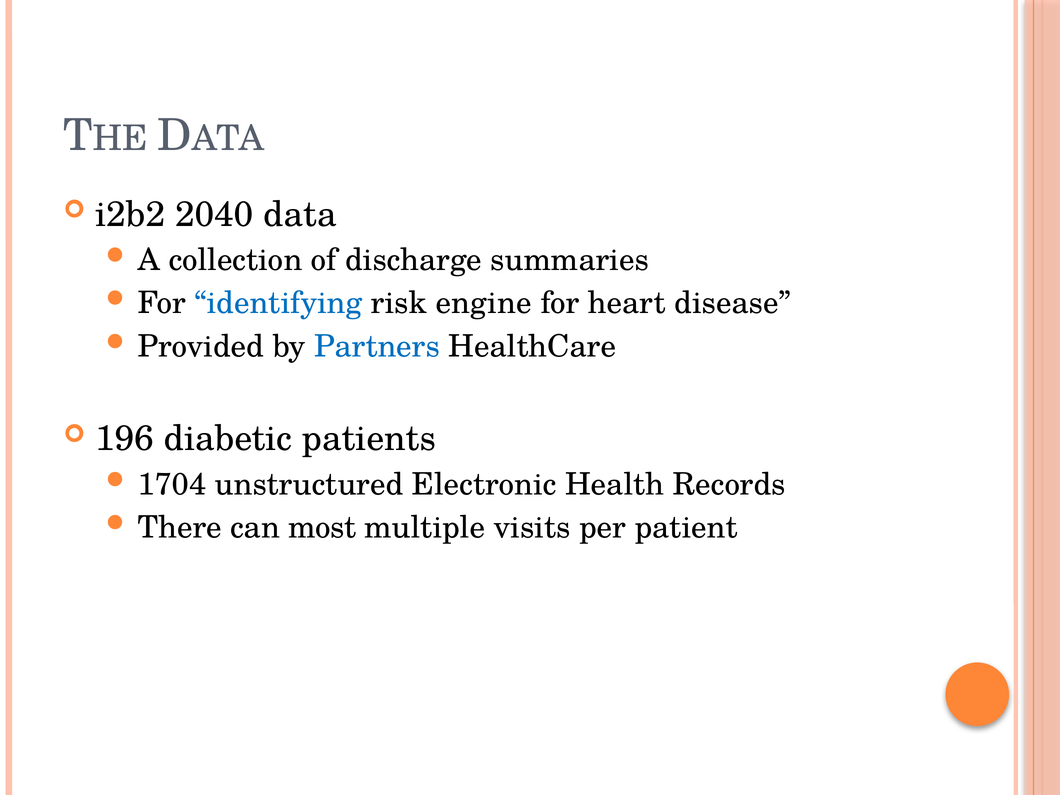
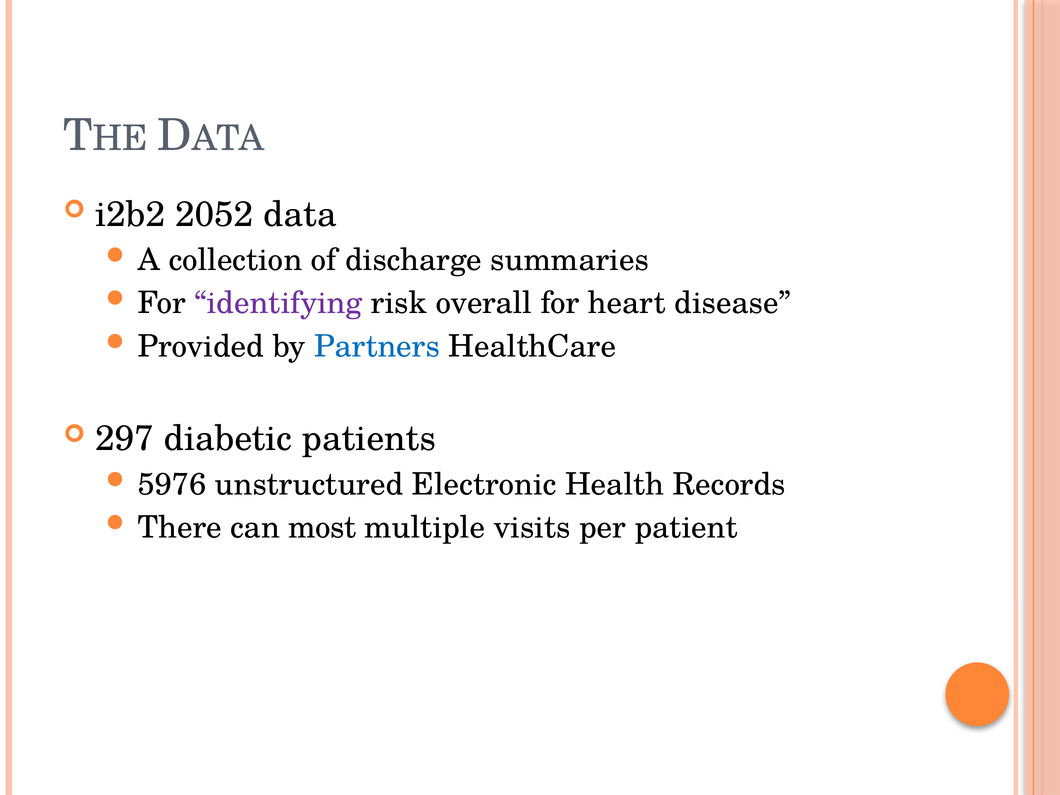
2040: 2040 -> 2052 (214, 214)
identifying colour: blue -> purple (279, 303)
engine: engine -> overall (484, 303)
196: 196 -> 297 (125, 439)
1704: 1704 -> 5976 (172, 484)
